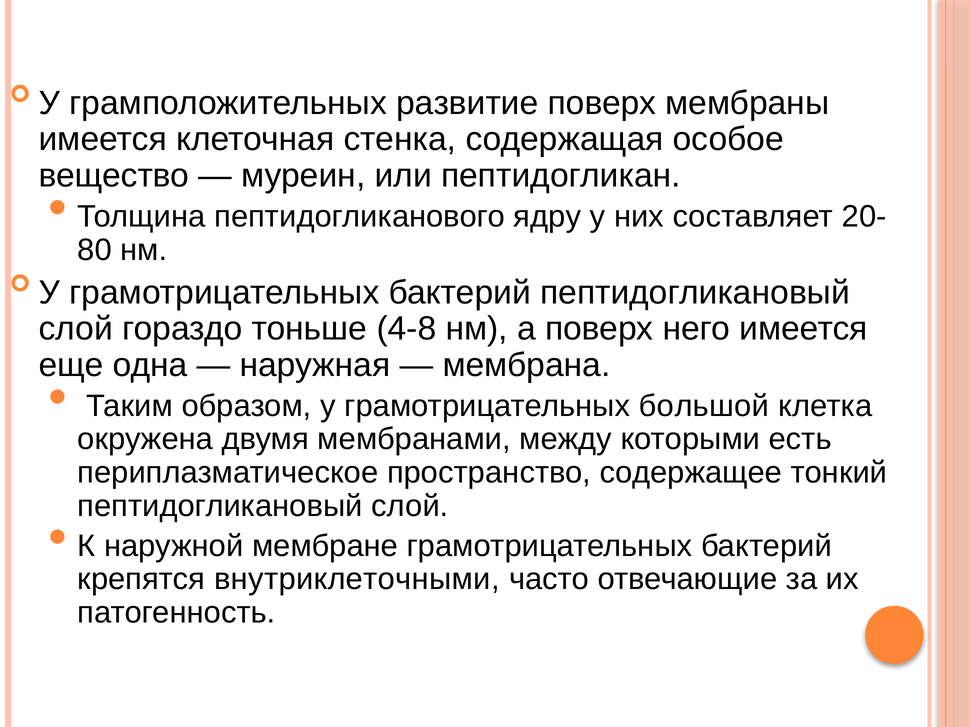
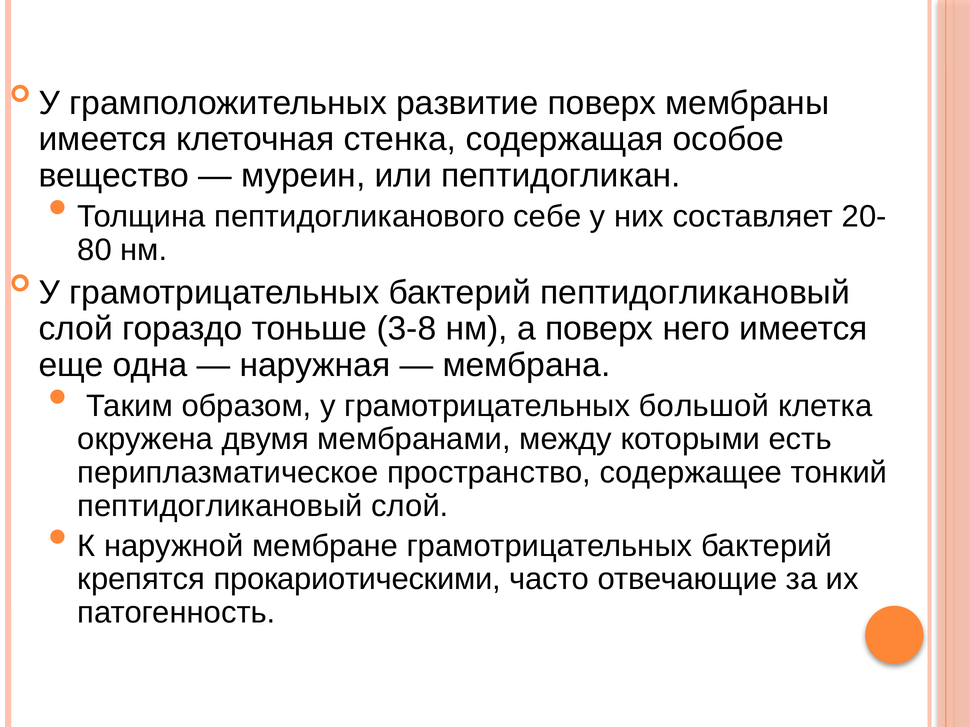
ядру: ядру -> себе (547, 217)
4-8: 4-8 -> 3-8 (406, 329)
внутриклеточными: внутриклеточными -> прокариотическими (357, 580)
